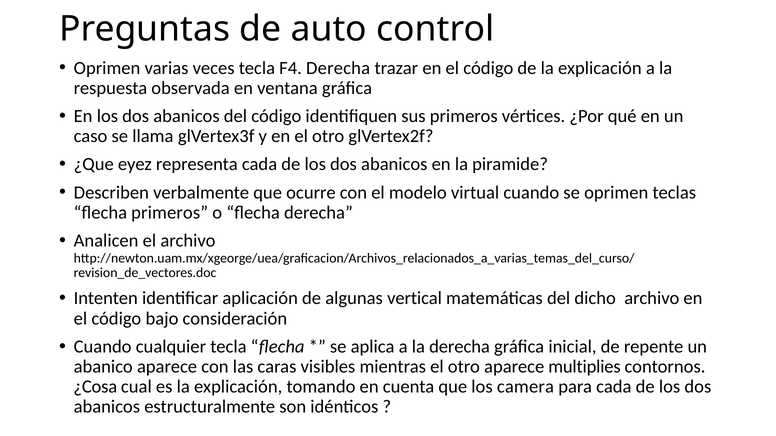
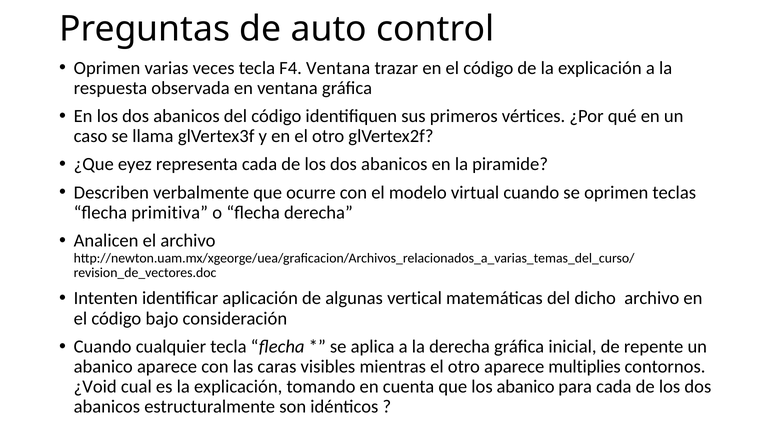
F4 Derecha: Derecha -> Ventana (338, 68)
flecha primeros: primeros -> primitiva (170, 213)
¿Cosa: ¿Cosa -> ¿Void (95, 387)
los camera: camera -> abanico (526, 387)
